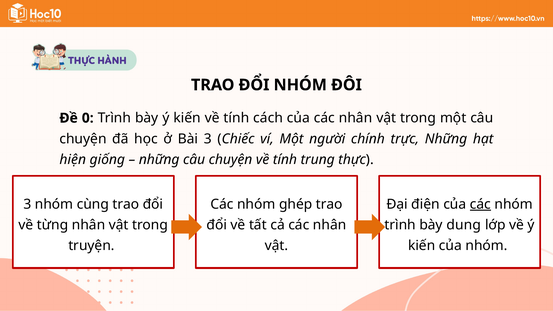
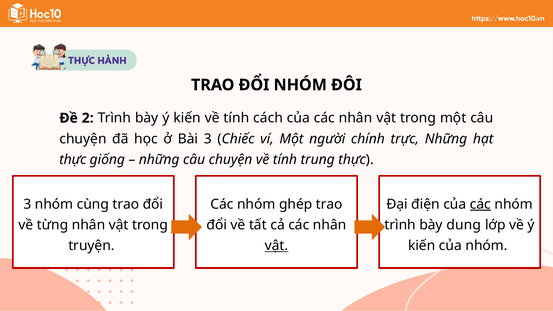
0: 0 -> 2 (88, 118)
hiện: hiện -> thực (73, 160)
vật underline: none -> present (276, 246)
